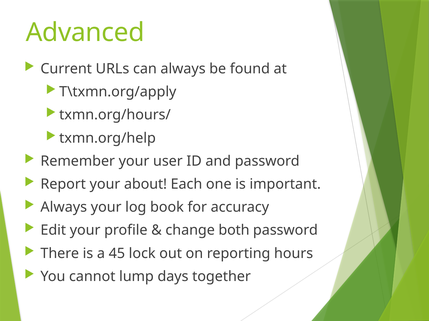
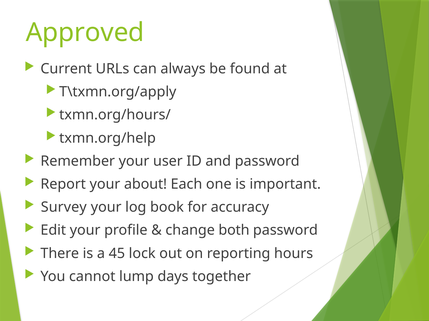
Advanced: Advanced -> Approved (85, 33)
Always: Always -> Survey (64, 208)
